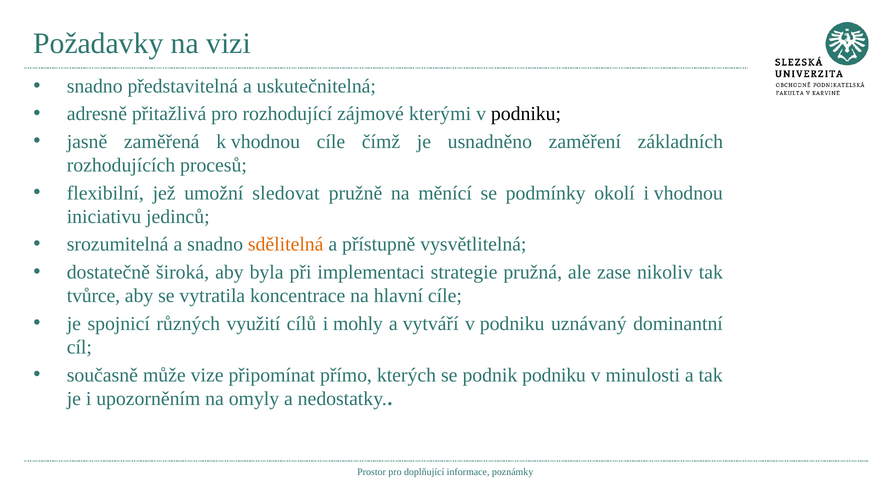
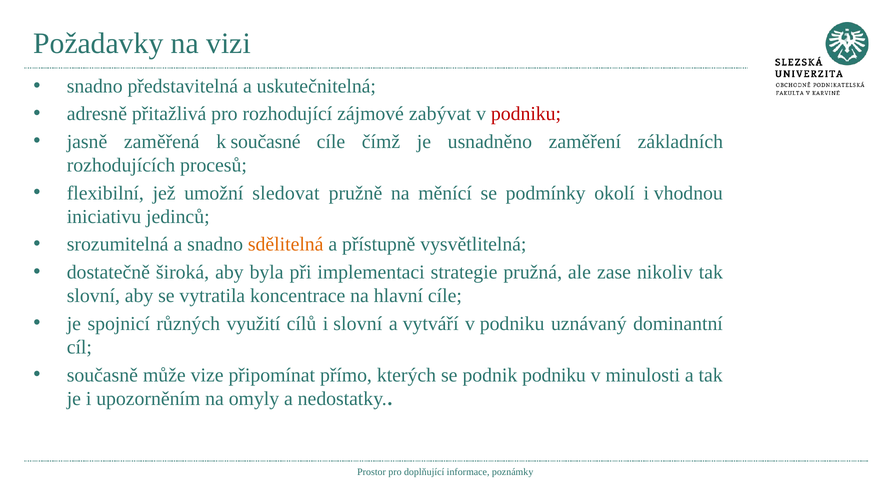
kterými: kterými -> zabývat (440, 114)
podniku colour: black -> red (526, 114)
k vhodnou: vhodnou -> současné (266, 142)
tvůrce: tvůrce -> slovní (93, 296)
i mohly: mohly -> slovní (358, 324)
